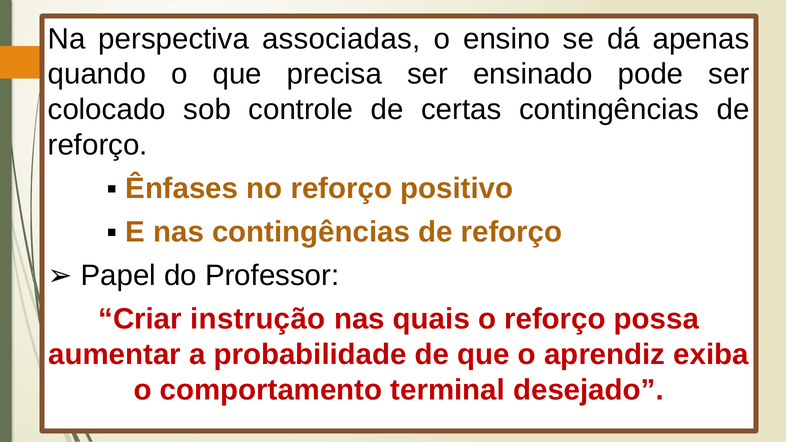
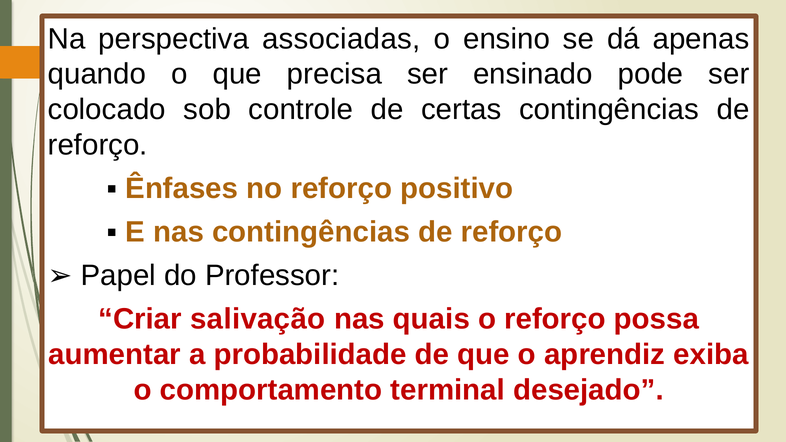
instrução: instrução -> salivação (258, 319)
